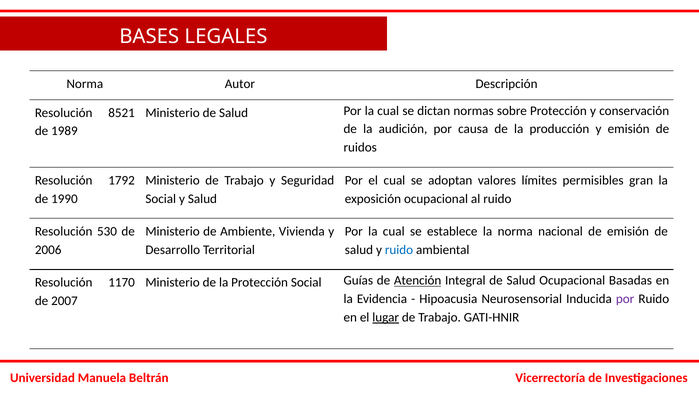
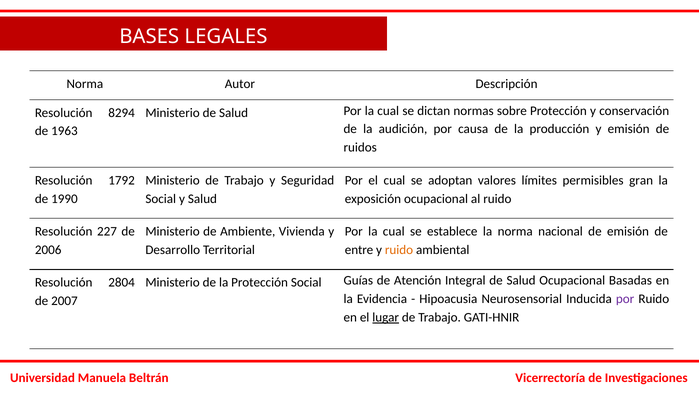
8521: 8521 -> 8294 (122, 113)
1989: 1989 -> 1963 (64, 131)
530: 530 -> 227 (107, 232)
salud: salud -> entre (359, 250)
ruido colour: blue -> orange (399, 250)
1170: 1170 -> 2804 (122, 283)
Atención underline: present -> none (418, 281)
